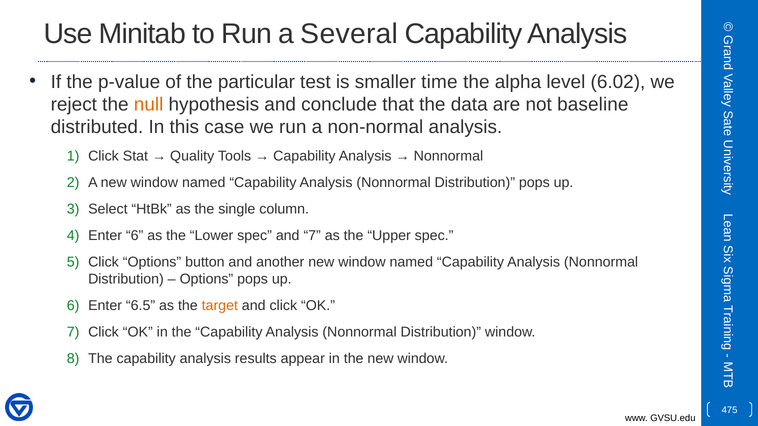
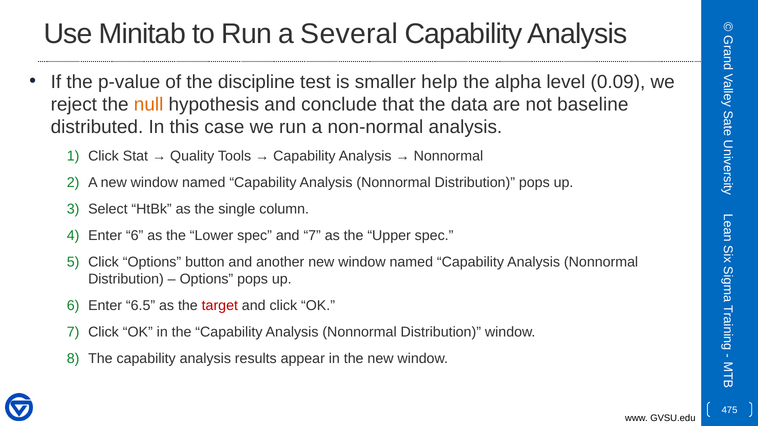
particular: particular -> discipline (256, 82)
time: time -> help (439, 82)
6.02: 6.02 -> 0.09 (618, 82)
target colour: orange -> red (220, 306)
